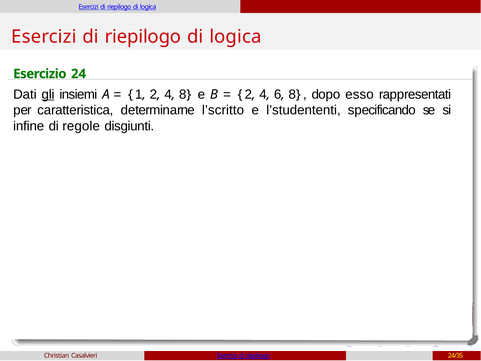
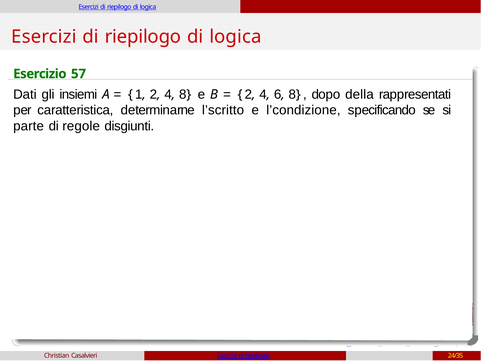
24: 24 -> 57 (79, 74)
gli underline: present -> none (48, 94)
esso: esso -> della (359, 94)
l’studententi: l’studententi -> l’condizione (303, 110)
infine: infine -> parte (29, 126)
